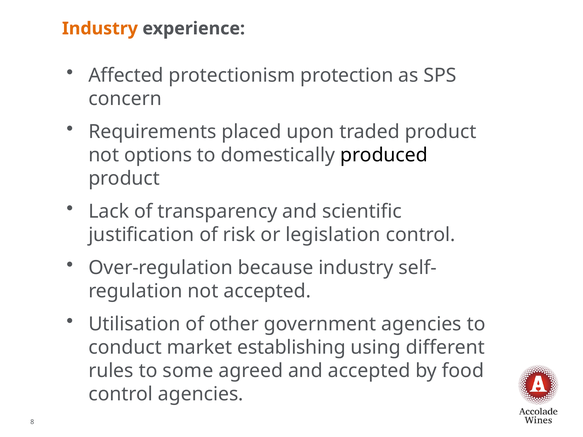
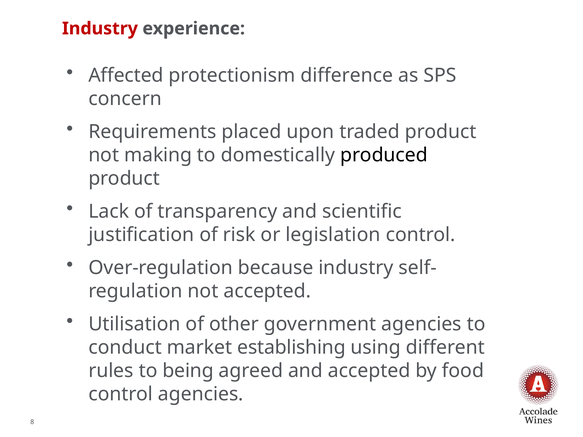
Industry colour: orange -> red (100, 29)
protection: protection -> difference (347, 76)
options: options -> making (158, 155)
some: some -> being (188, 371)
